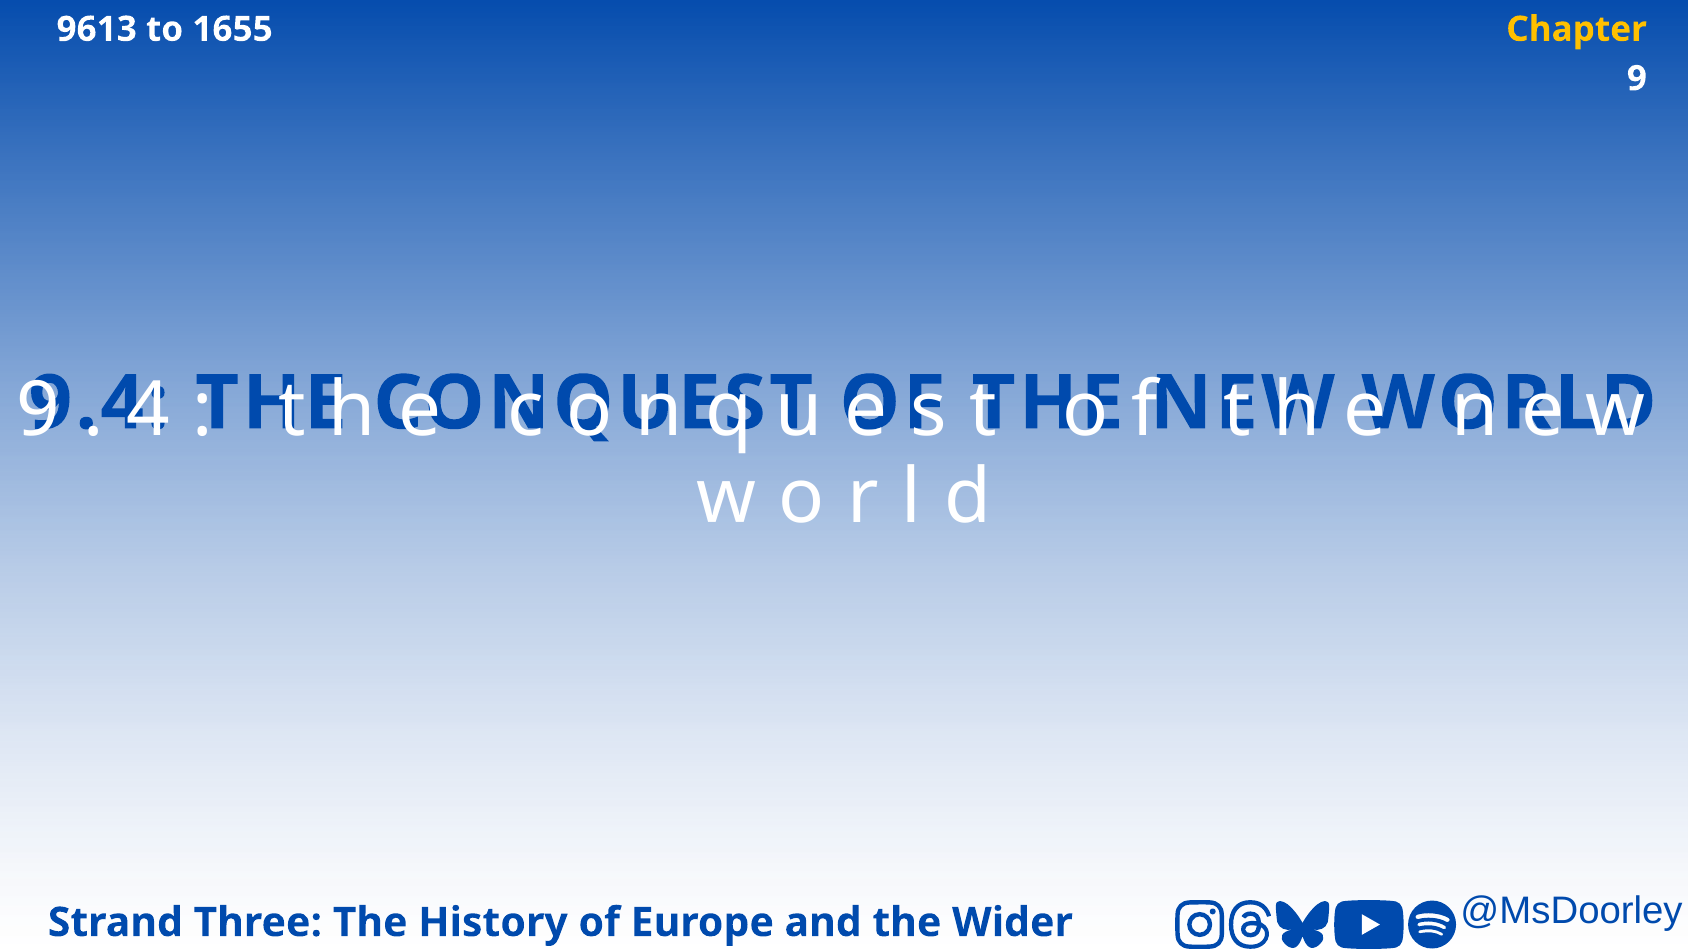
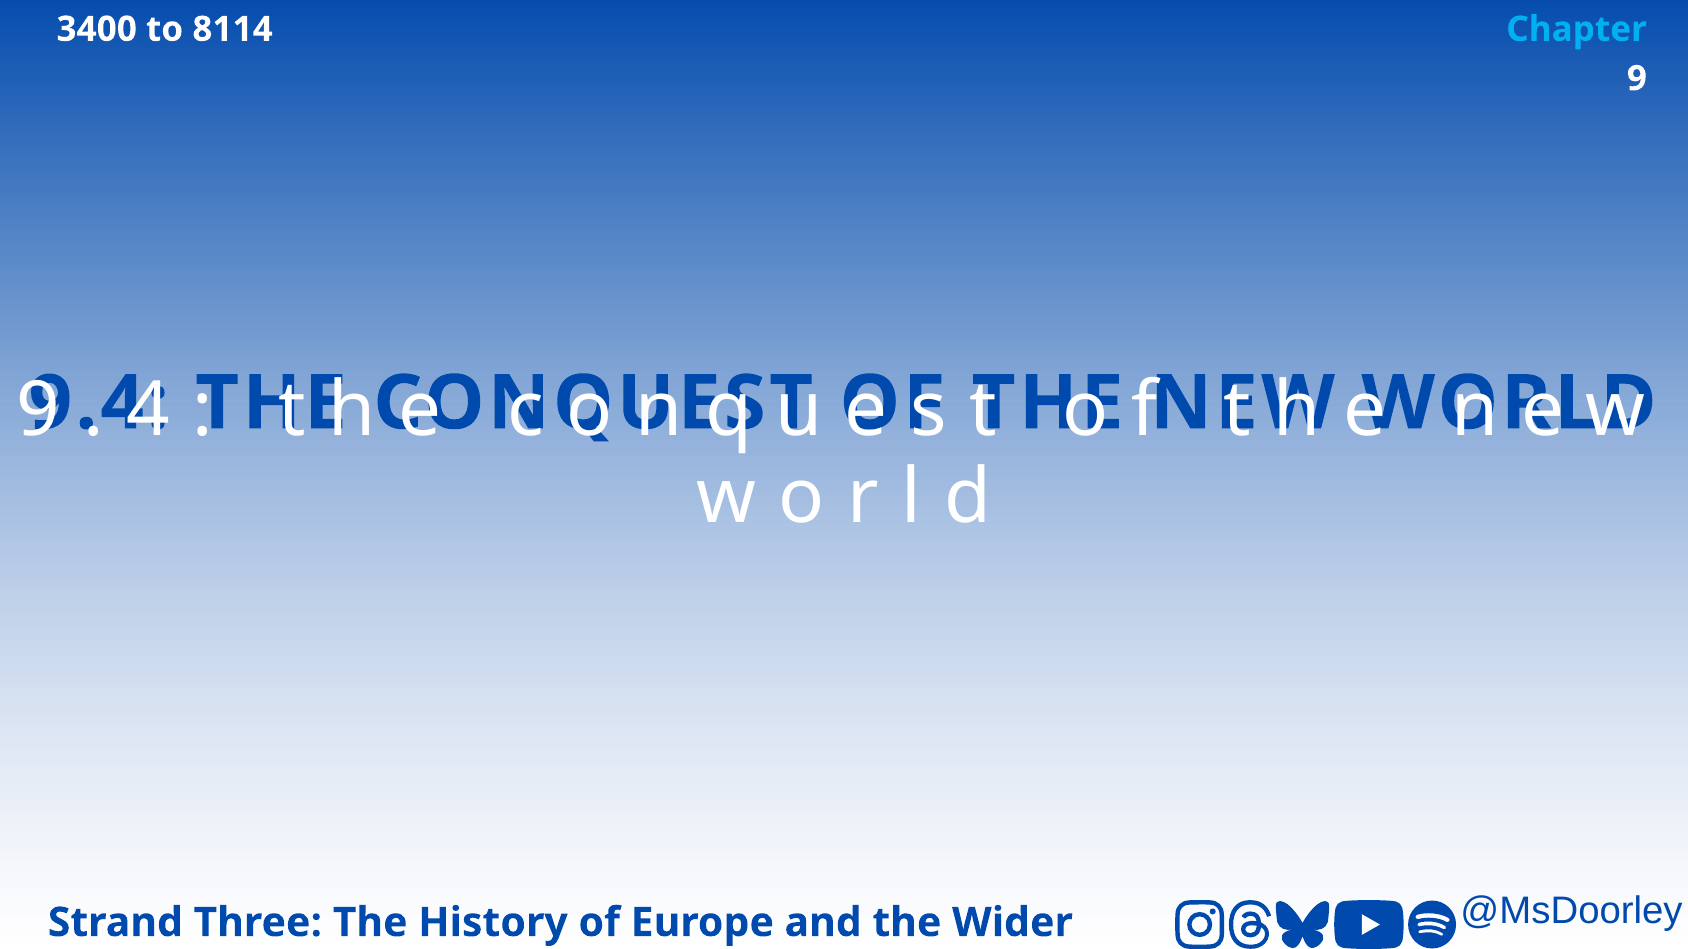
9613: 9613 -> 3400 (97, 29)
1655: 1655 -> 8114 (233, 29)
Chapter colour: yellow -> light blue (1577, 29)
